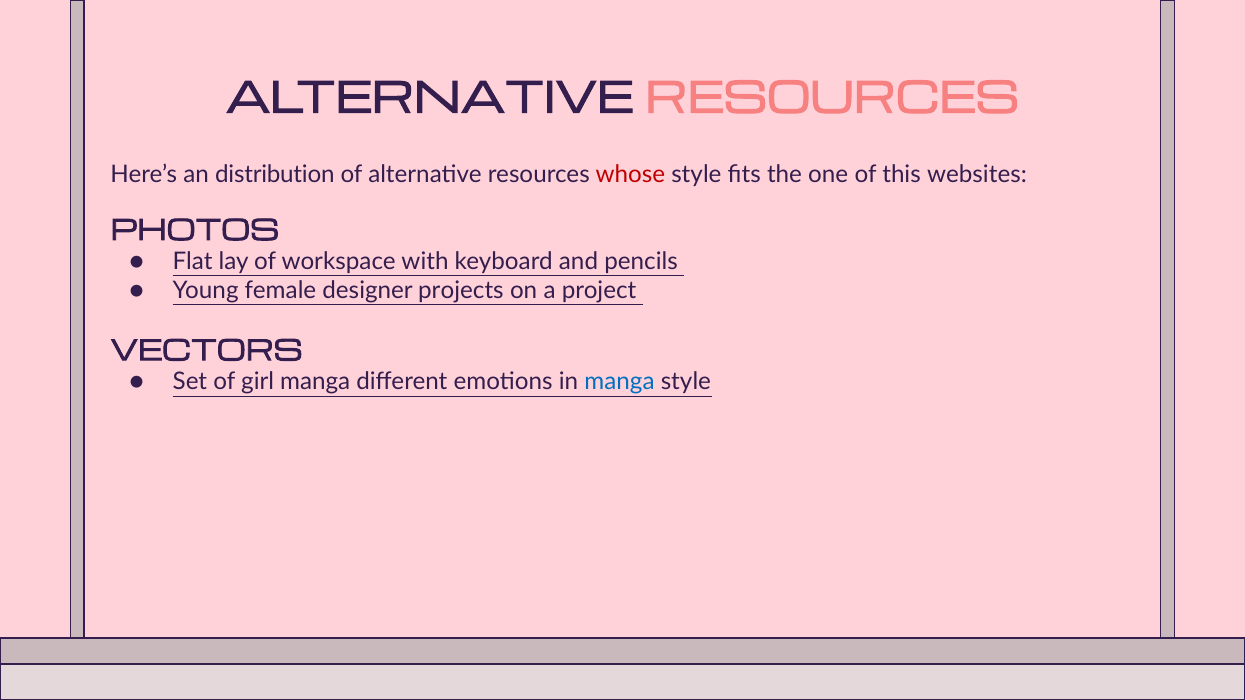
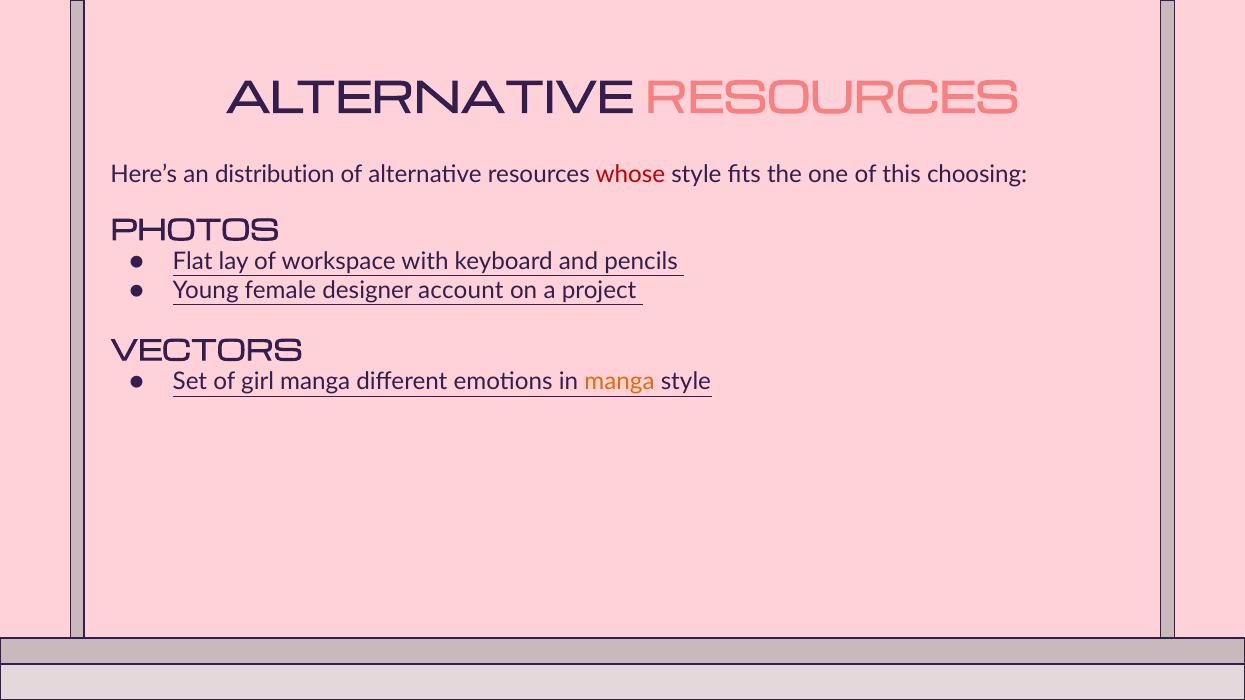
websites: websites -> choosing (977, 175)
projects: projects -> account (461, 291)
manga colour: blue -> orange (620, 382)
